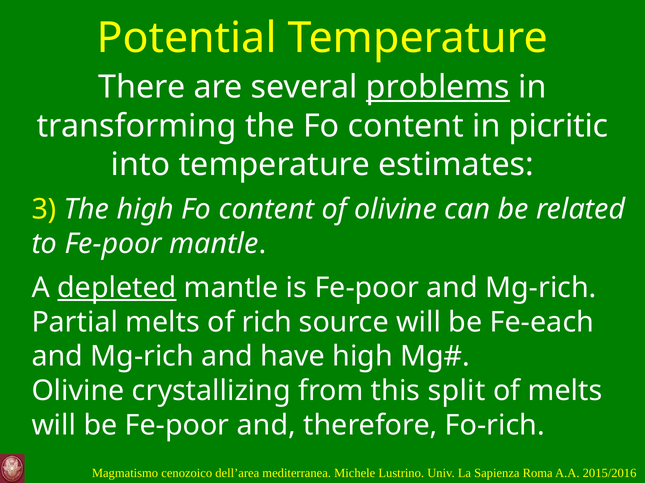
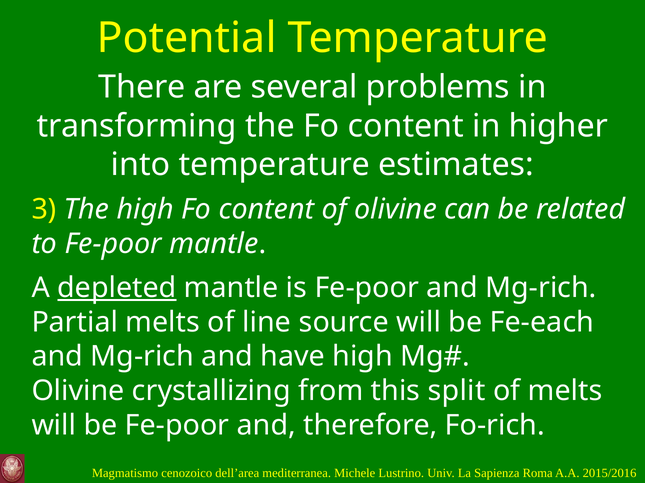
problems underline: present -> none (438, 87)
picritic: picritic -> higher (558, 126)
rich: rich -> line (267, 323)
